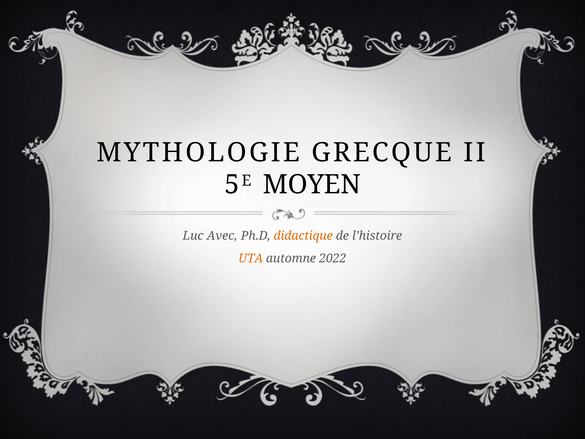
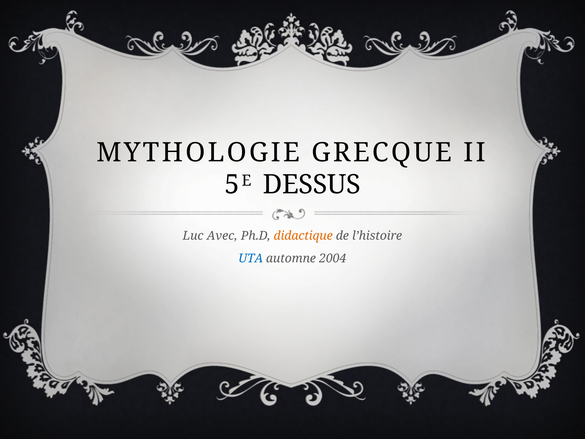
MOYEN: MOYEN -> DESSUS (312, 185)
UTA colour: orange -> blue (251, 258)
2022: 2022 -> 2004 (333, 258)
